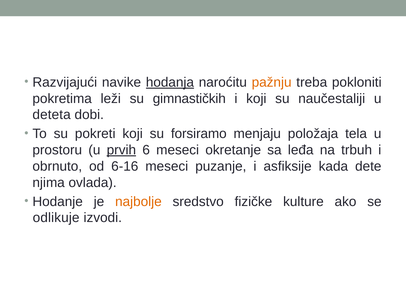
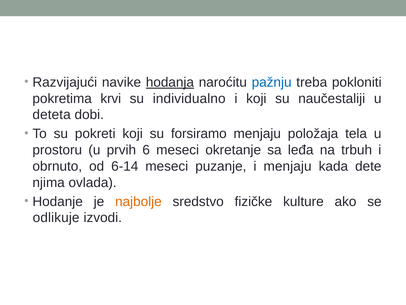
pažnju colour: orange -> blue (272, 82)
leži: leži -> krvi (111, 98)
gimnastičkih: gimnastičkih -> individualno (189, 98)
prvih underline: present -> none (121, 150)
6-16: 6-16 -> 6-14 (125, 166)
i asfiksije: asfiksije -> menjaju (288, 166)
